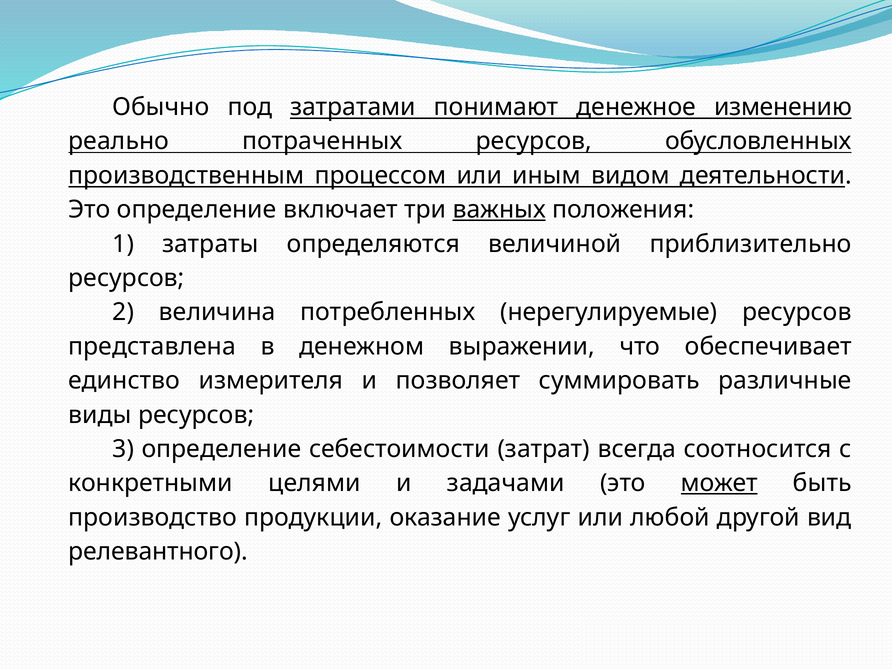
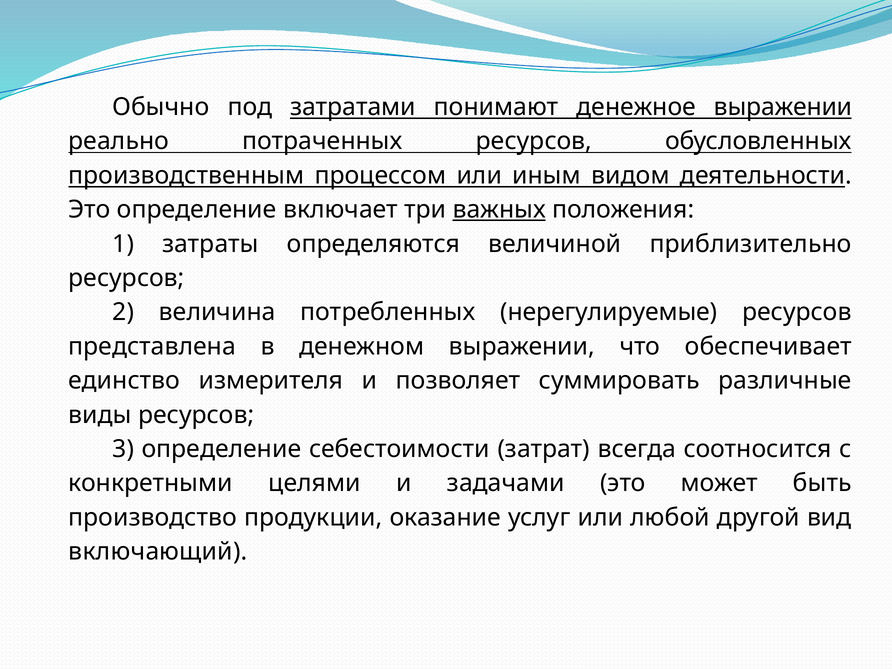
денежное изменению: изменению -> выражении (783, 107)
может underline: present -> none (719, 483)
релевантного: релевантного -> включающий (158, 552)
